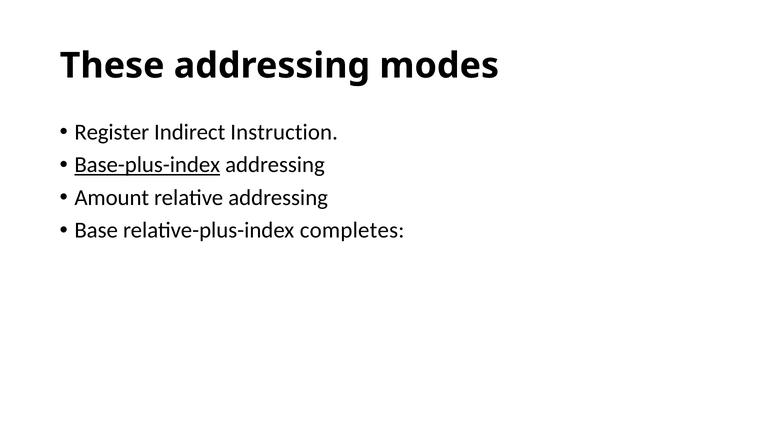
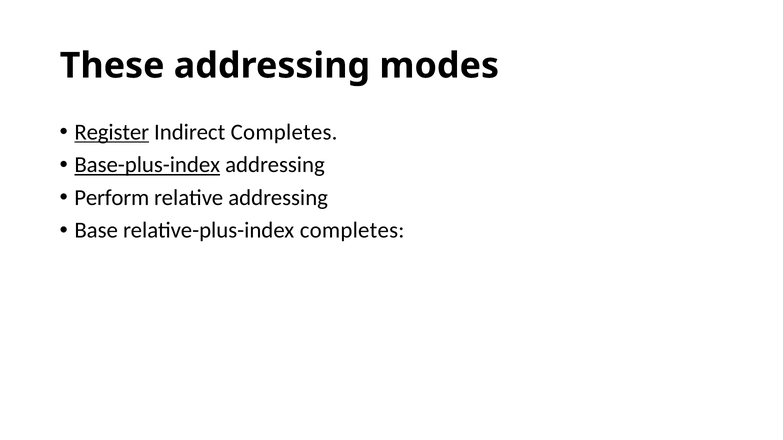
Register underline: none -> present (112, 132)
Indirect Instruction: Instruction -> Completes (284, 132)
Amount: Amount -> Perform (112, 198)
